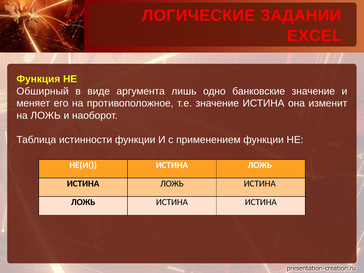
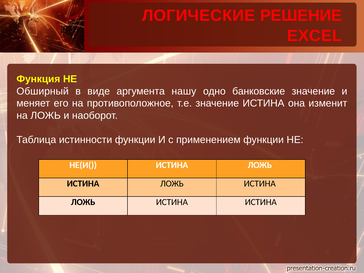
ЗАДАНИИ: ЗАДАНИИ -> РЕШЕНИЕ (301, 16)
лишь: лишь -> нашу (184, 91)
